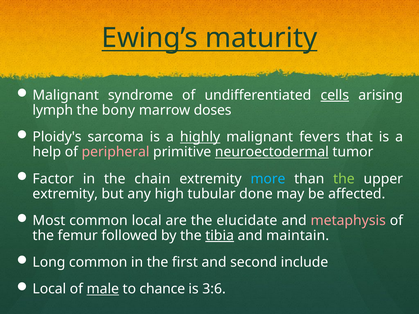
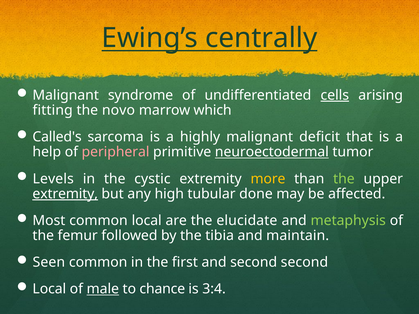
maturity: maturity -> centrally (261, 38)
lymph: lymph -> fitting (53, 110)
bony: bony -> novo (118, 110)
doses: doses -> which (213, 110)
Ploidy's: Ploidy's -> Called's (57, 137)
highly underline: present -> none (200, 137)
fevers: fevers -> deficit (320, 137)
Factor: Factor -> Levels (53, 179)
chain: chain -> cystic (152, 179)
more colour: light blue -> yellow (268, 179)
extremity underline: none -> present (65, 194)
metaphysis colour: pink -> light green (348, 221)
tibia underline: present -> none (220, 236)
Long: Long -> Seen (49, 262)
second include: include -> second (304, 262)
3:6: 3:6 -> 3:4 (214, 289)
